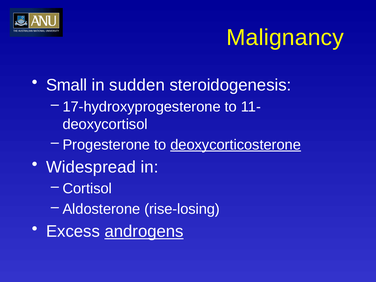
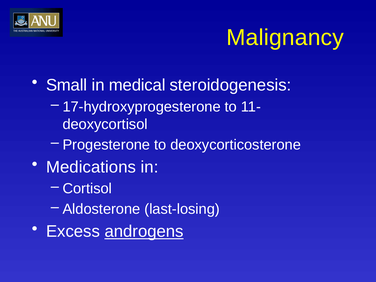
sudden: sudden -> medical (137, 85)
deoxycorticosterone underline: present -> none (236, 145)
Widespread: Widespread -> Medications (91, 167)
rise-losing: rise-losing -> last-losing (182, 209)
